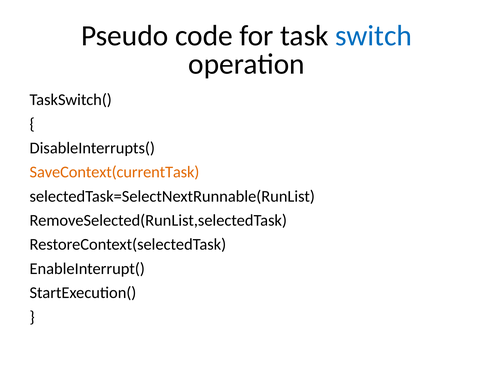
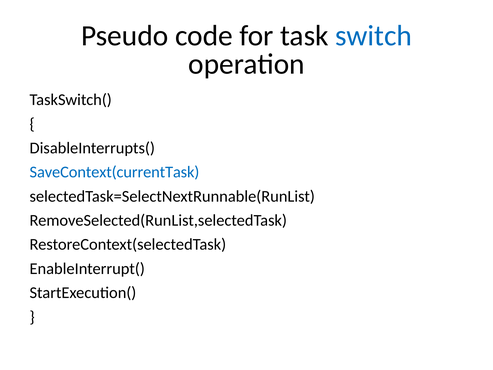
SaveContext(currentTask colour: orange -> blue (114, 172)
